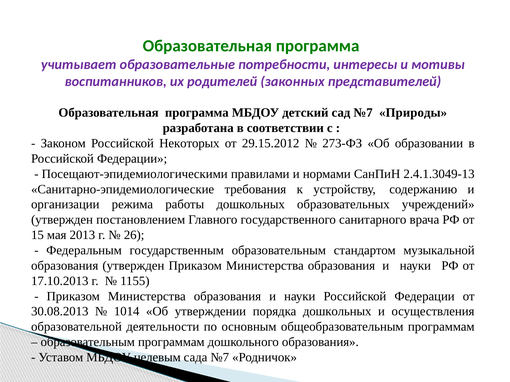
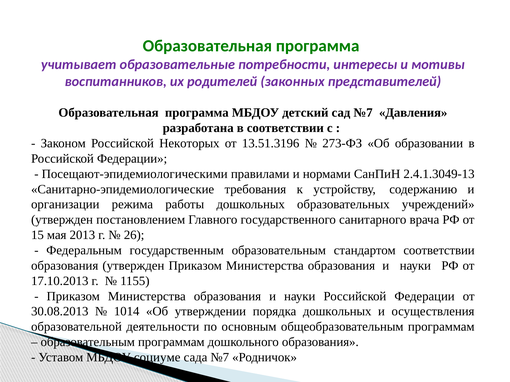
Природы: Природы -> Давления (413, 113)
29.15.2012: 29.15.2012 -> 13.51.3196 (271, 144)
стандартом музыкальной: музыкальной -> соответствии (439, 251)
целевым: целевым -> социуме (157, 358)
